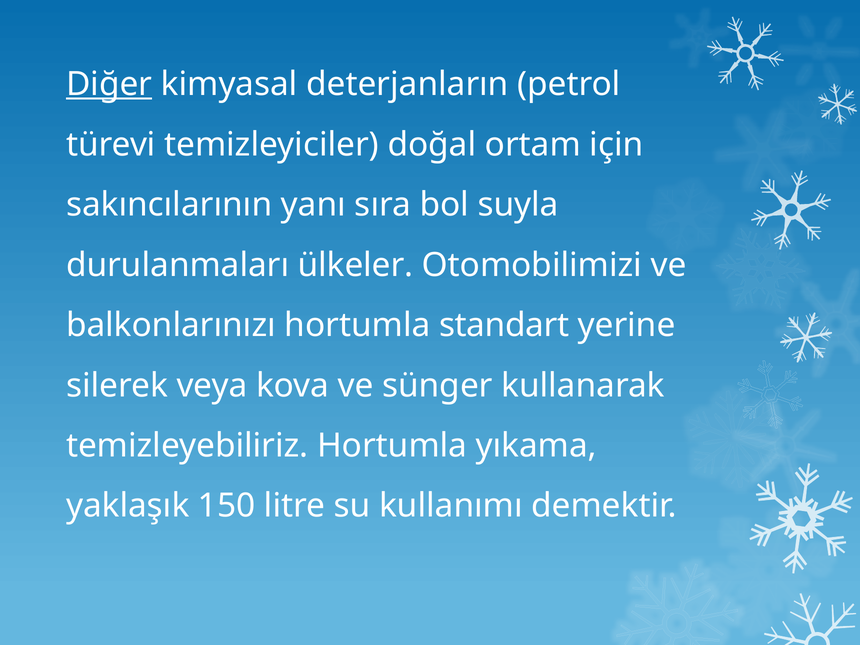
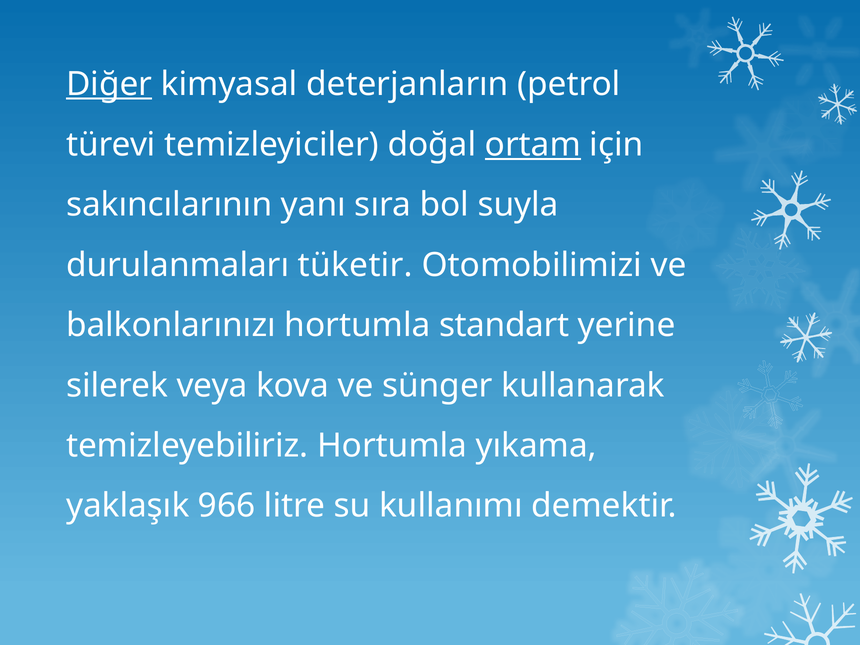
ortam underline: none -> present (533, 145)
ülkeler: ülkeler -> tüketir (355, 265)
150: 150 -> 966 (227, 506)
